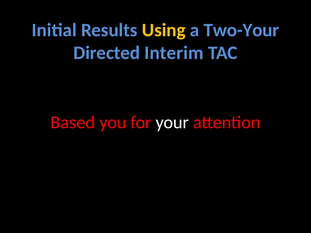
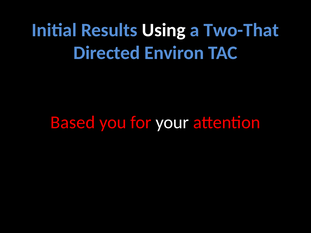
Using colour: yellow -> white (164, 30)
Two-Your: Two-Your -> Two-That (241, 30)
Interim: Interim -> Environ (174, 53)
